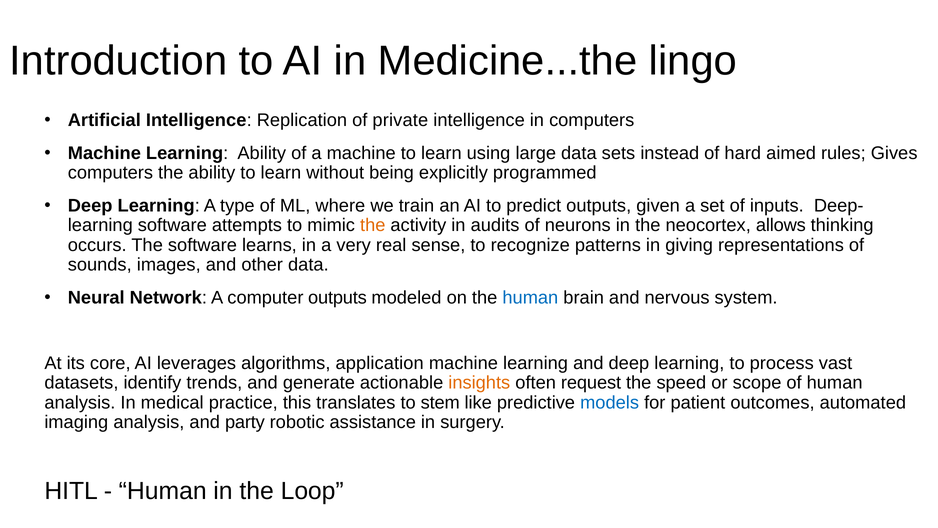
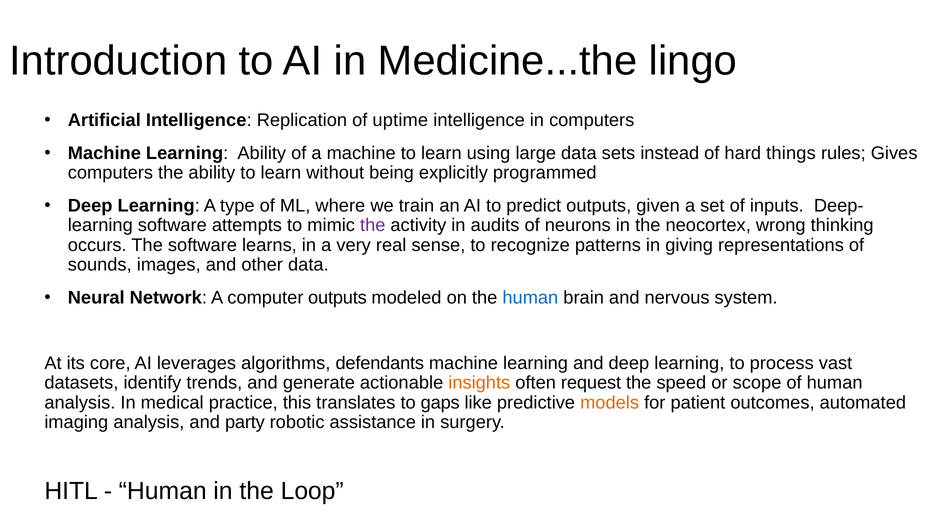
private: private -> uptime (400, 120)
aimed: aimed -> things (791, 153)
the colour: orange -> purple (373, 225)
allows: allows -> wrong (781, 225)
application: application -> defendants (380, 363)
stem: stem -> gaps (440, 402)
models colour: blue -> orange (610, 402)
